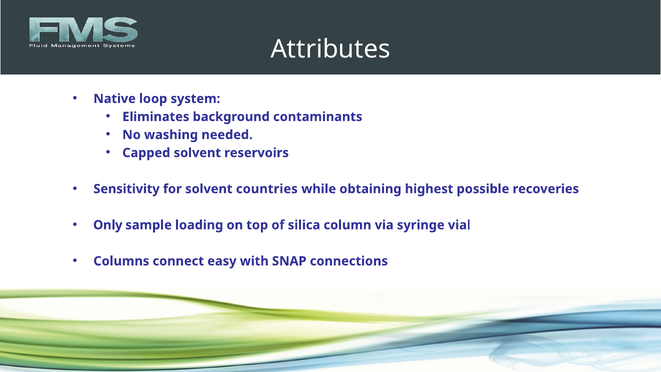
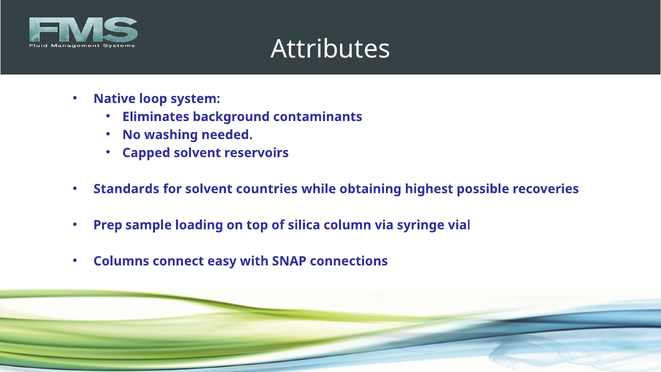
Sensitivity: Sensitivity -> Standards (126, 189)
Only: Only -> Prep (108, 225)
